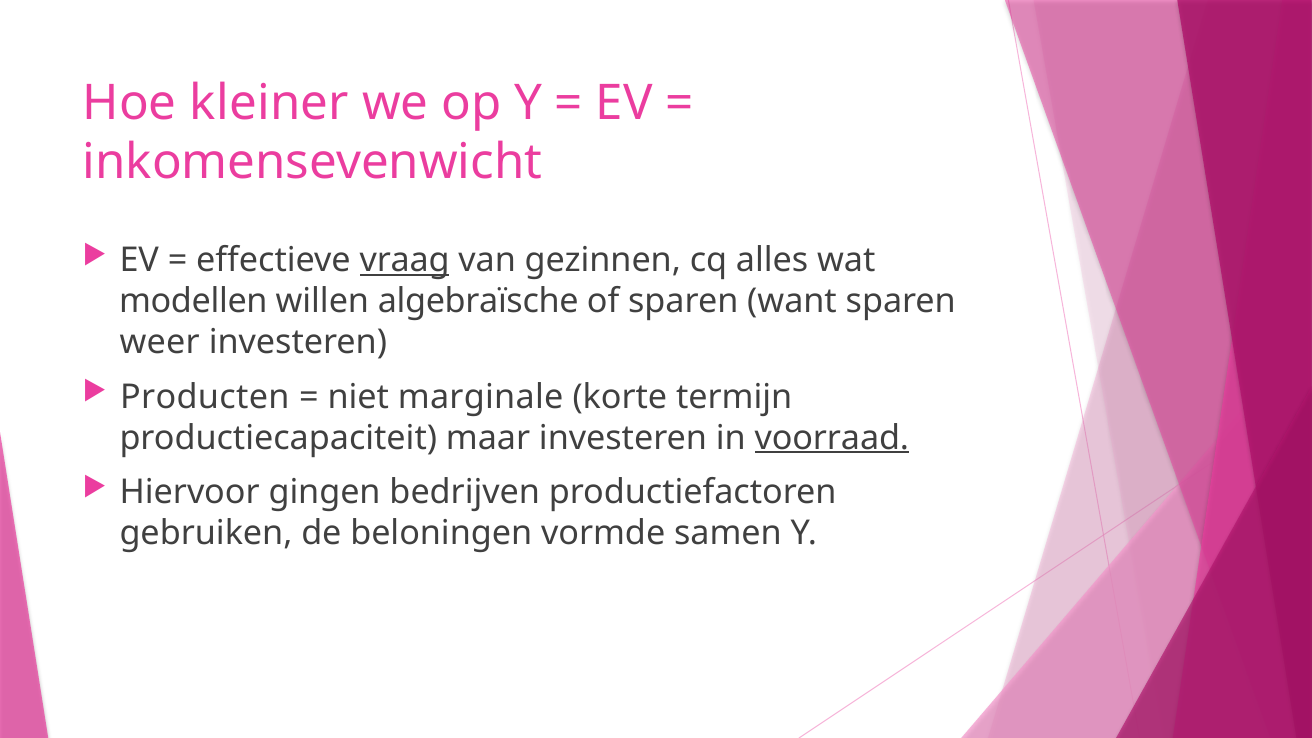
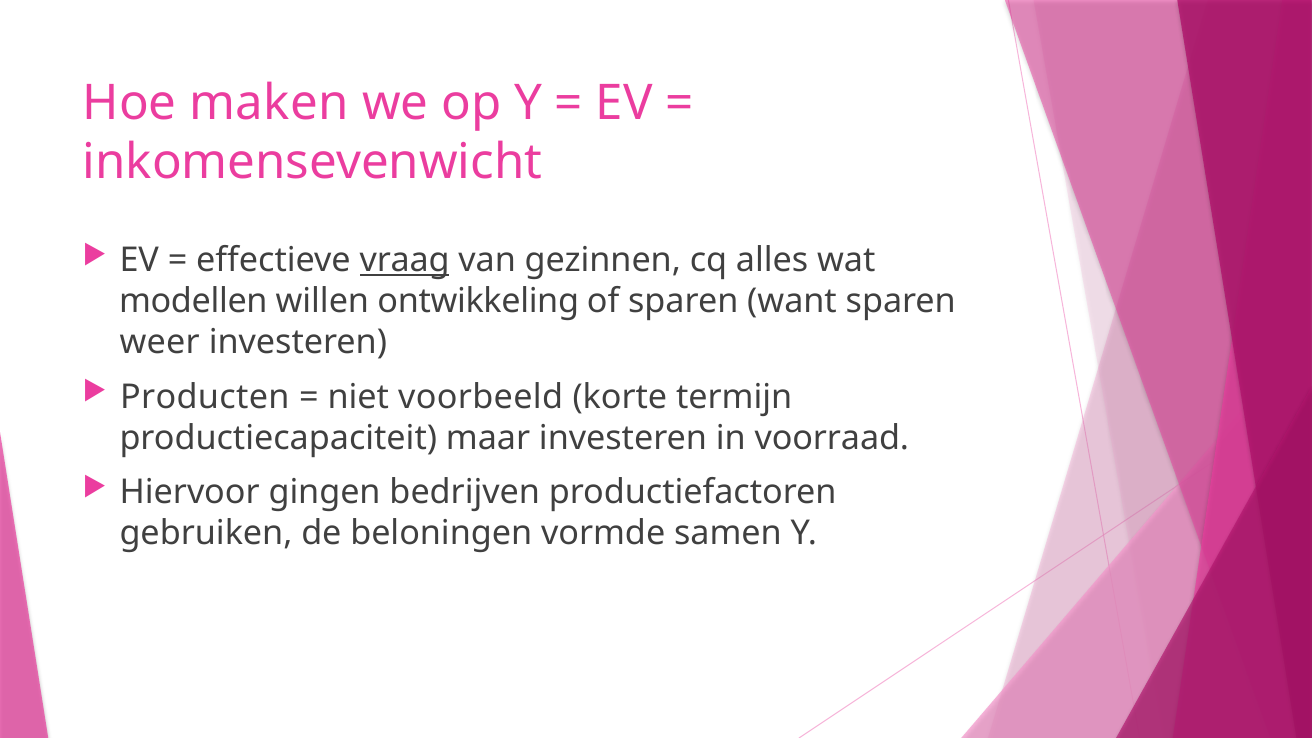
kleiner: kleiner -> maken (269, 103)
algebraïsche: algebraïsche -> ontwikkeling (478, 301)
marginale: marginale -> voorbeeld (481, 397)
voorraad underline: present -> none (832, 438)
